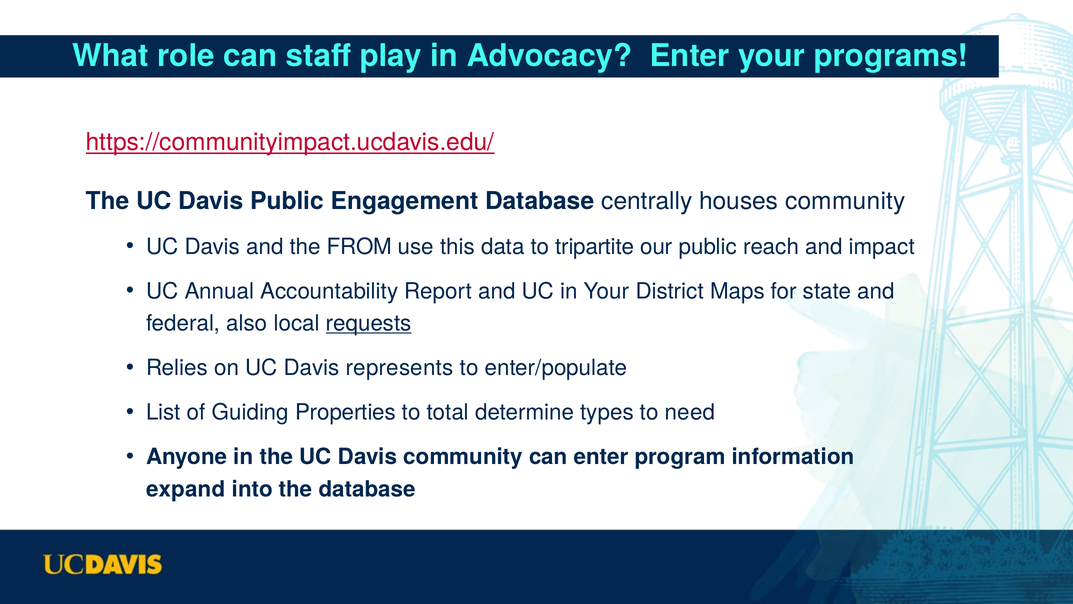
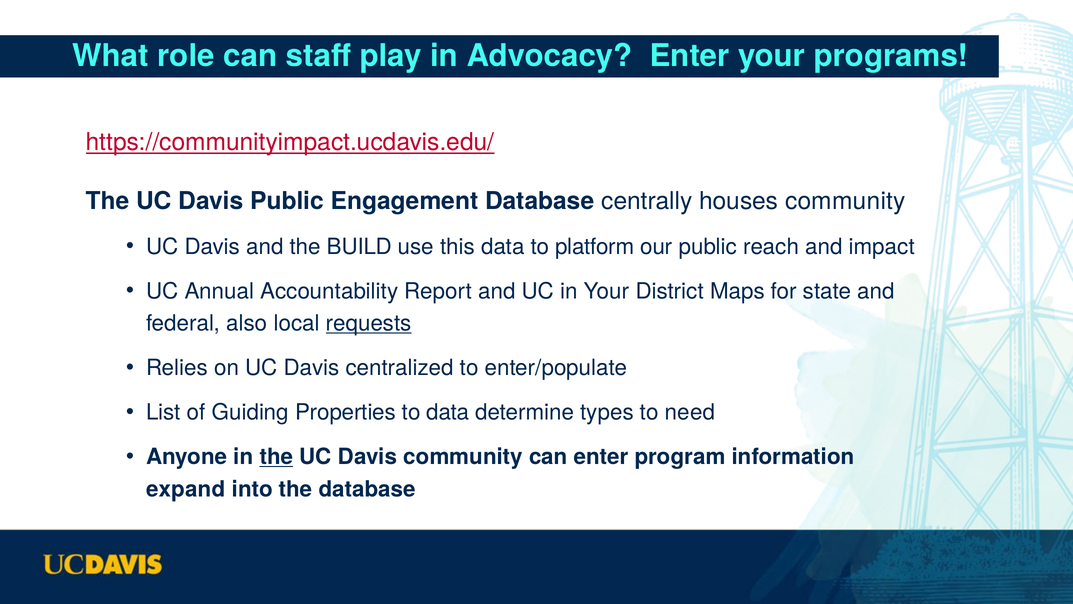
FROM: FROM -> BUILD (359, 246)
tripartite: tripartite -> platform (595, 246)
represents: represents -> centralized (400, 368)
to total: total -> data (448, 412)
the underline: none -> present (276, 457)
